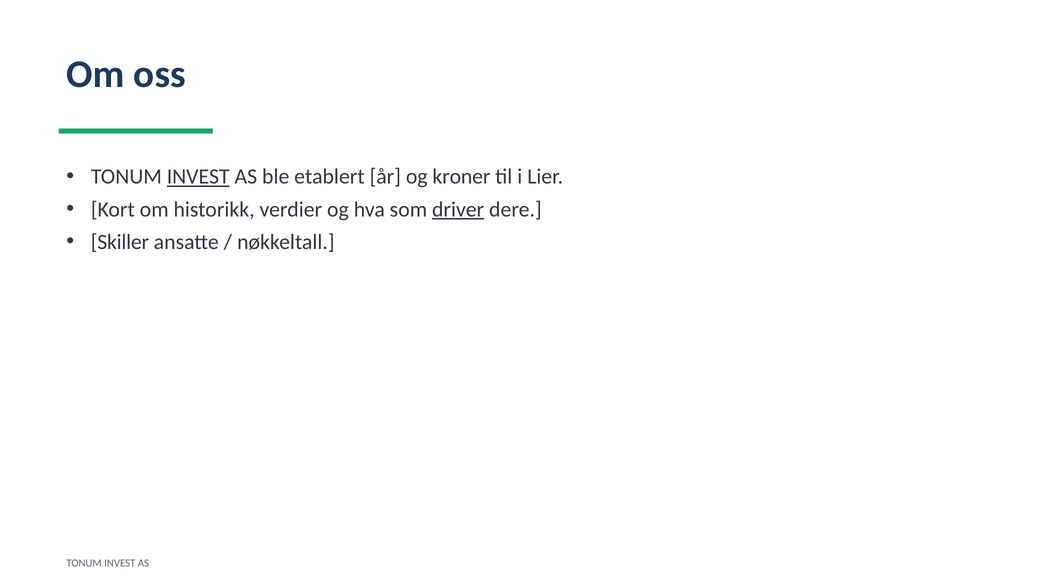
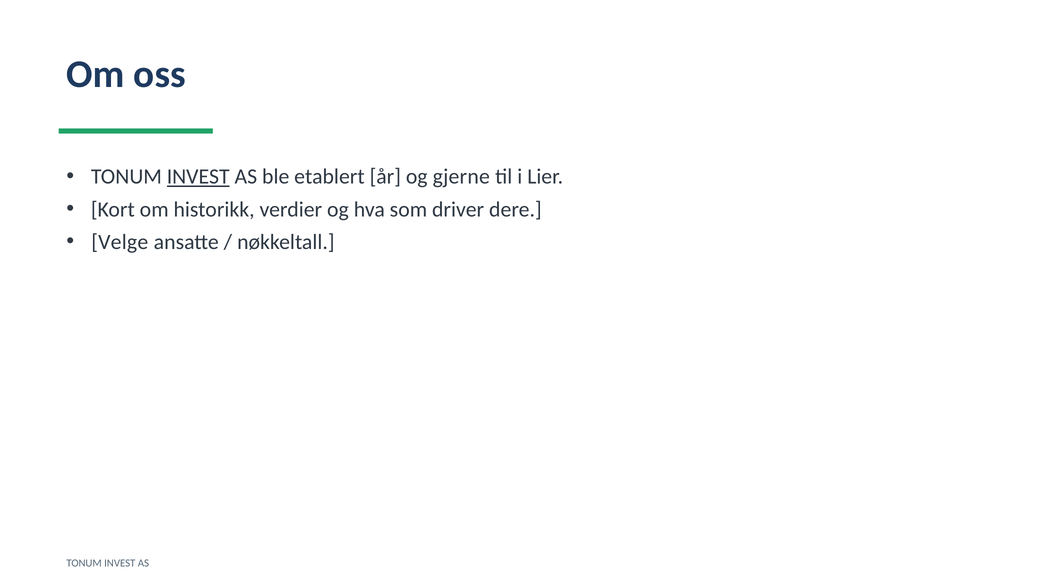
kroner: kroner -> gjerne (461, 177)
driver underline: present -> none (458, 209)
Skiller: Skiller -> Velge (120, 242)
